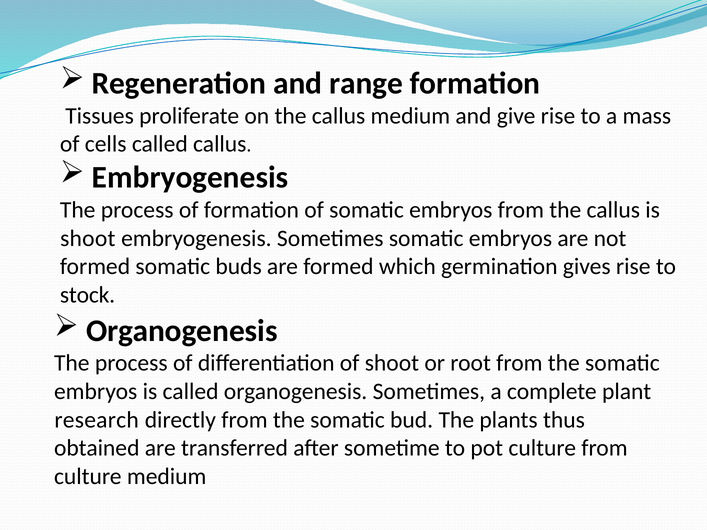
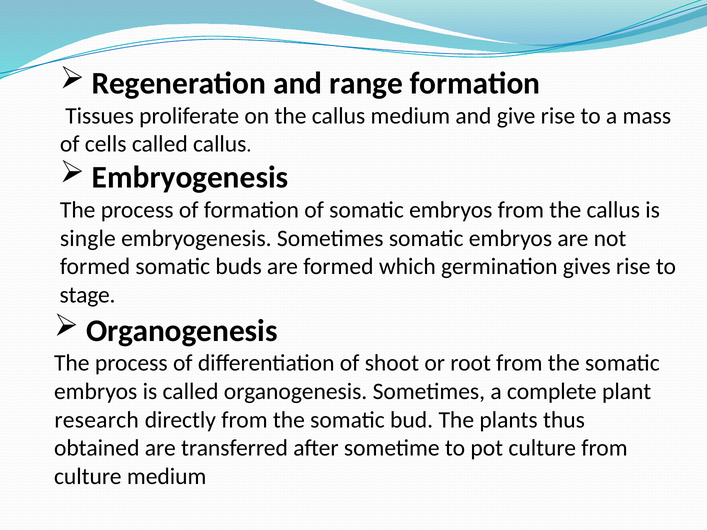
shoot: shoot -> single (88, 238)
stock: stock -> stage (88, 295)
